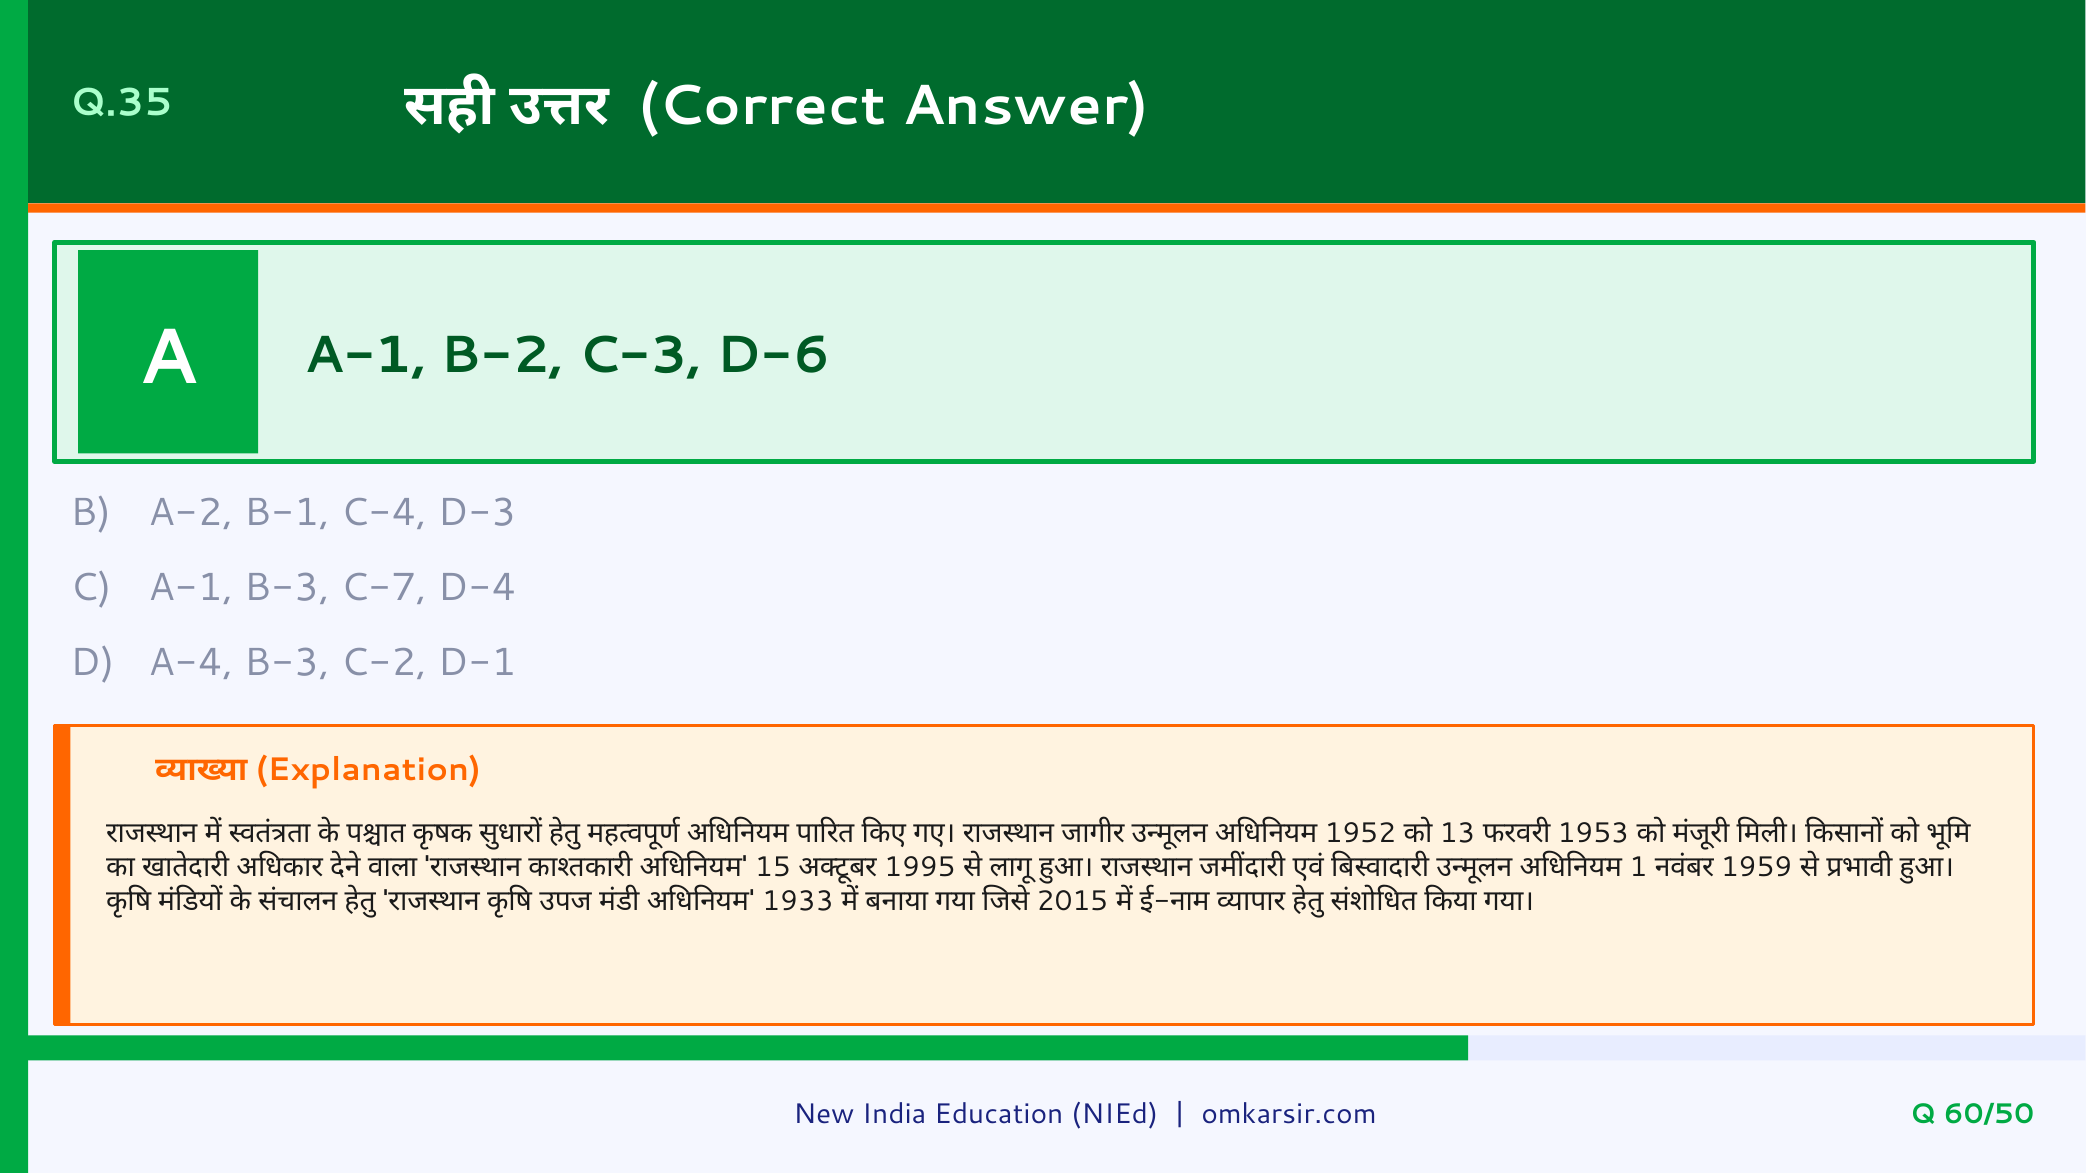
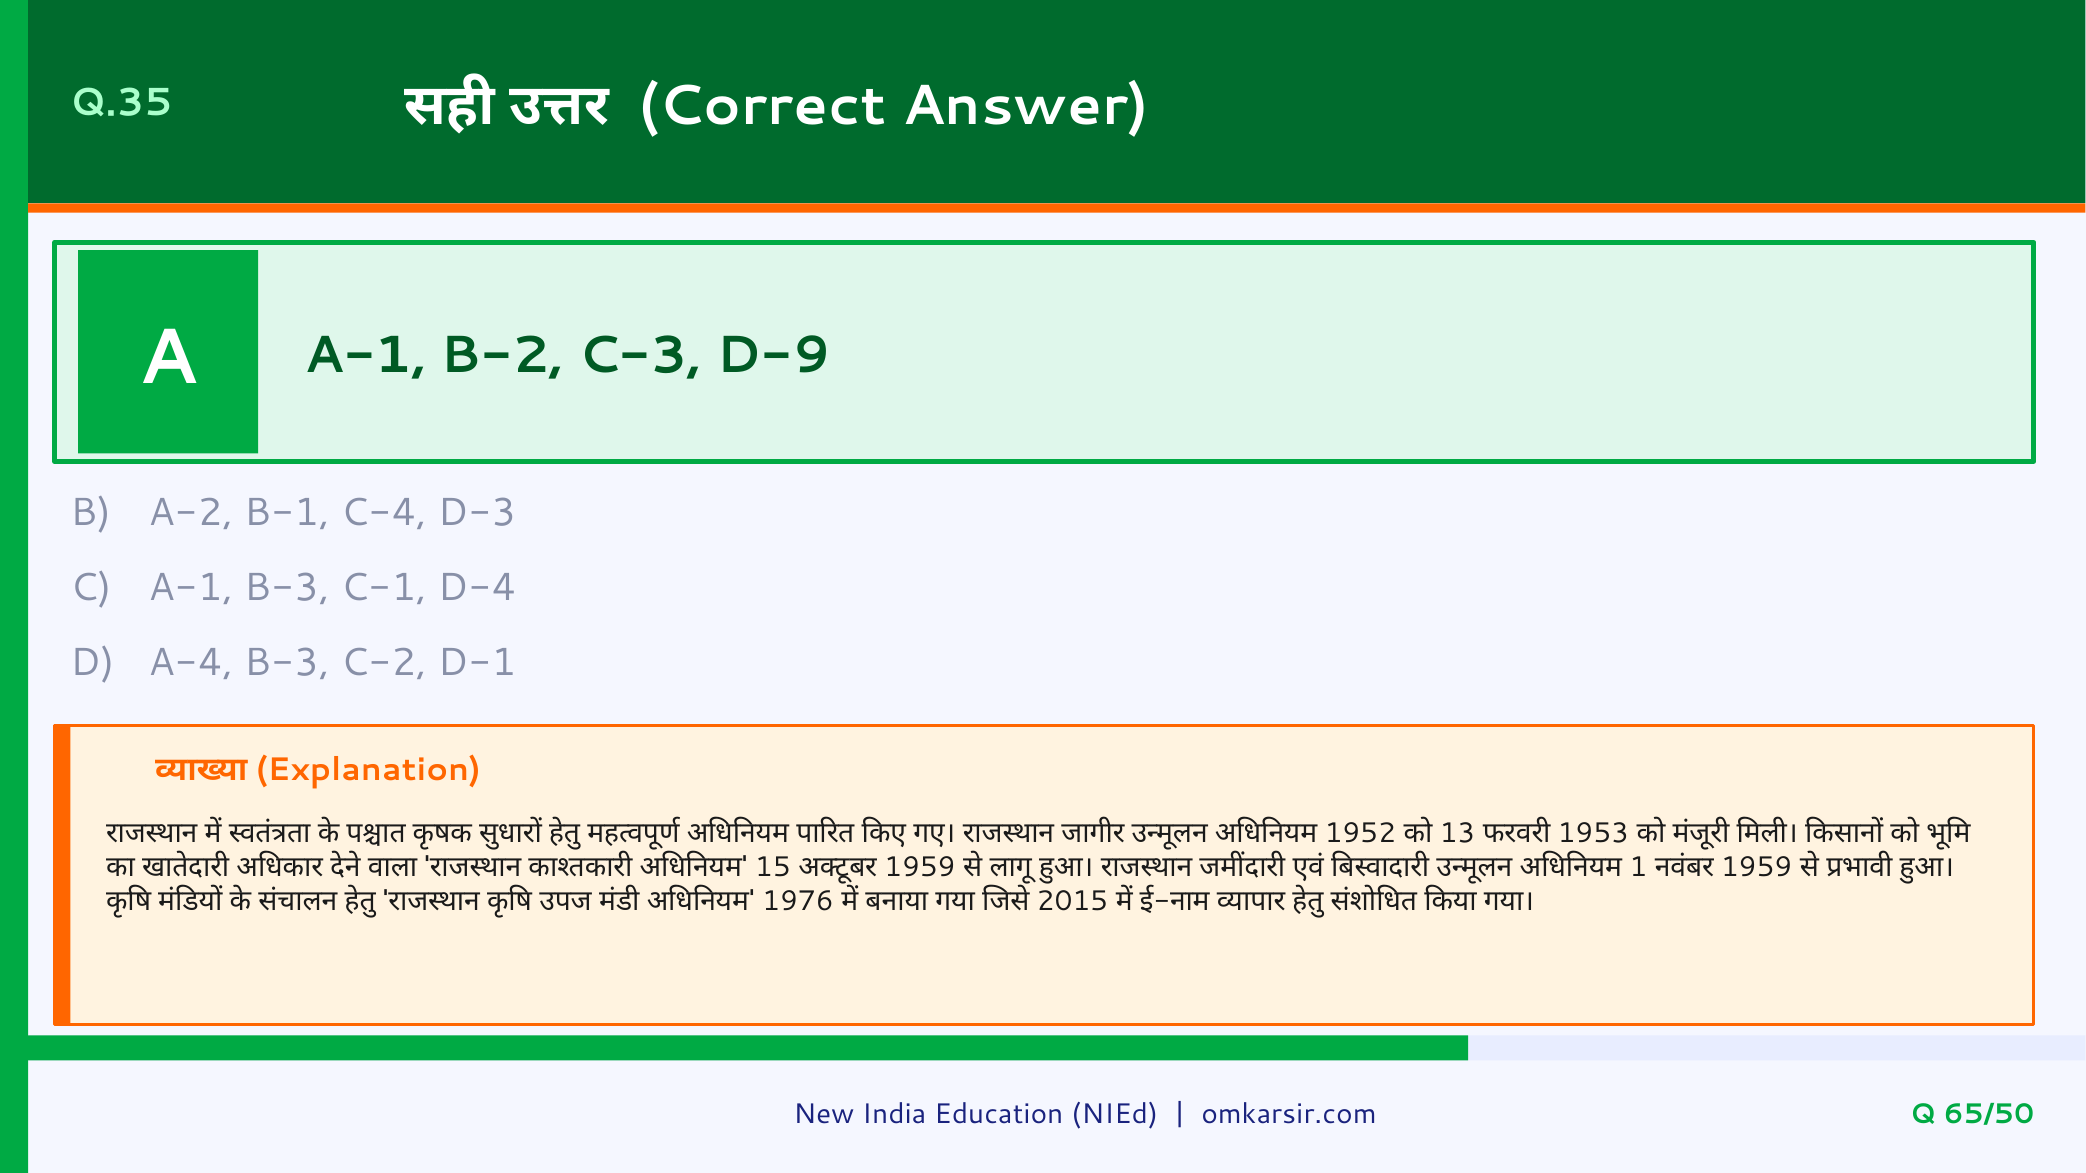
D-6: D-6 -> D-9 (773, 356)
C-7: C-7 -> C-1 (384, 588)
1995: 1995 -> 1959 (920, 868)
1933: 1933 -> 1976 (798, 901)
60/50: 60/50 -> 65/50 (1989, 1114)
